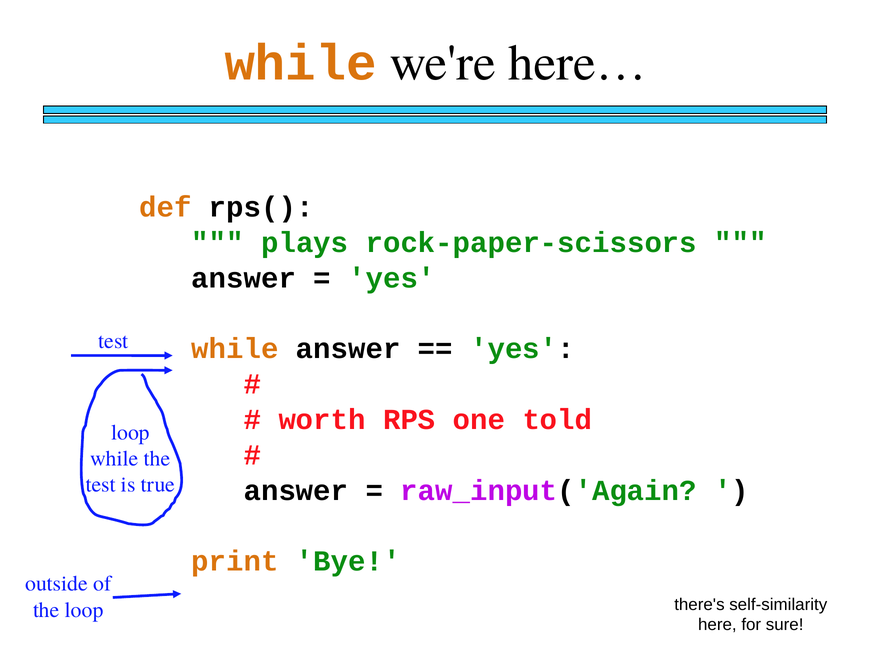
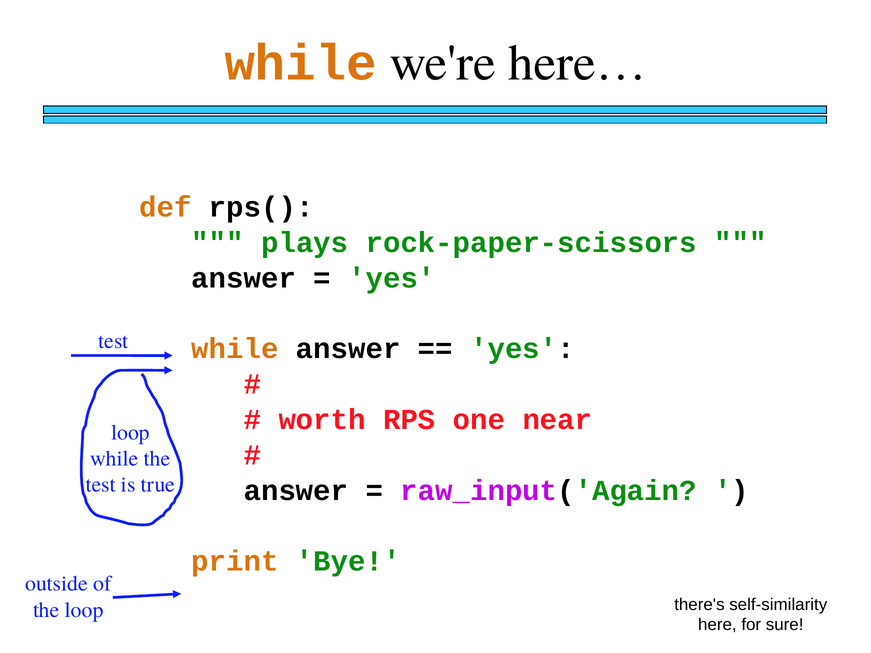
told: told -> near (557, 420)
